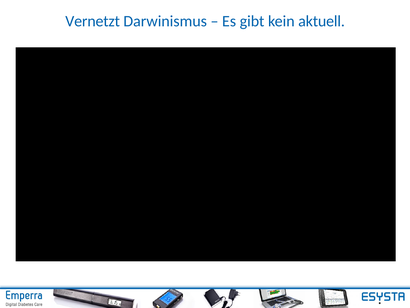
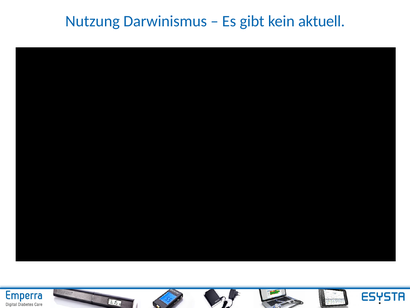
Vernetzt: Vernetzt -> Nutzung (93, 21)
